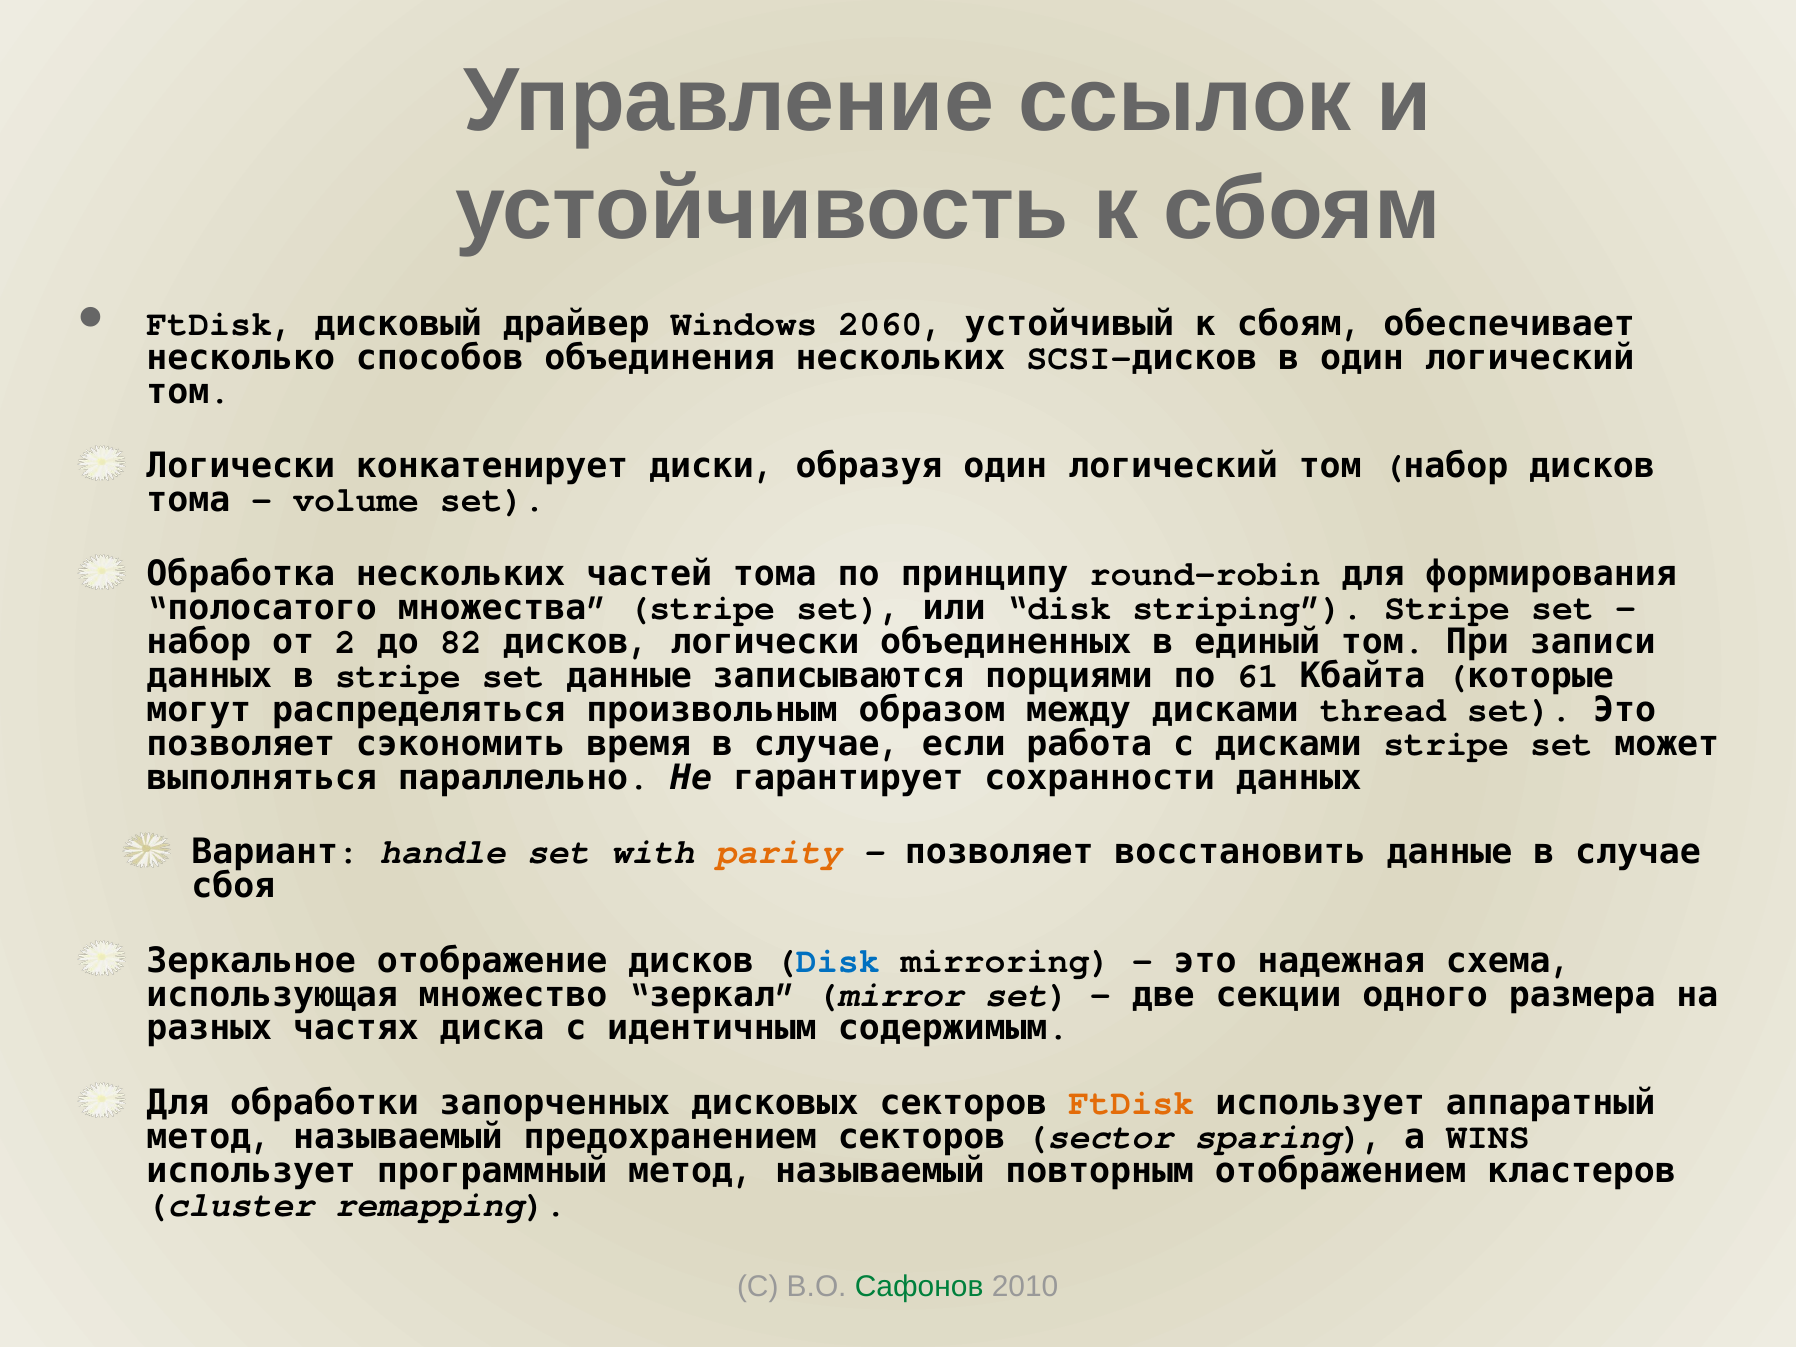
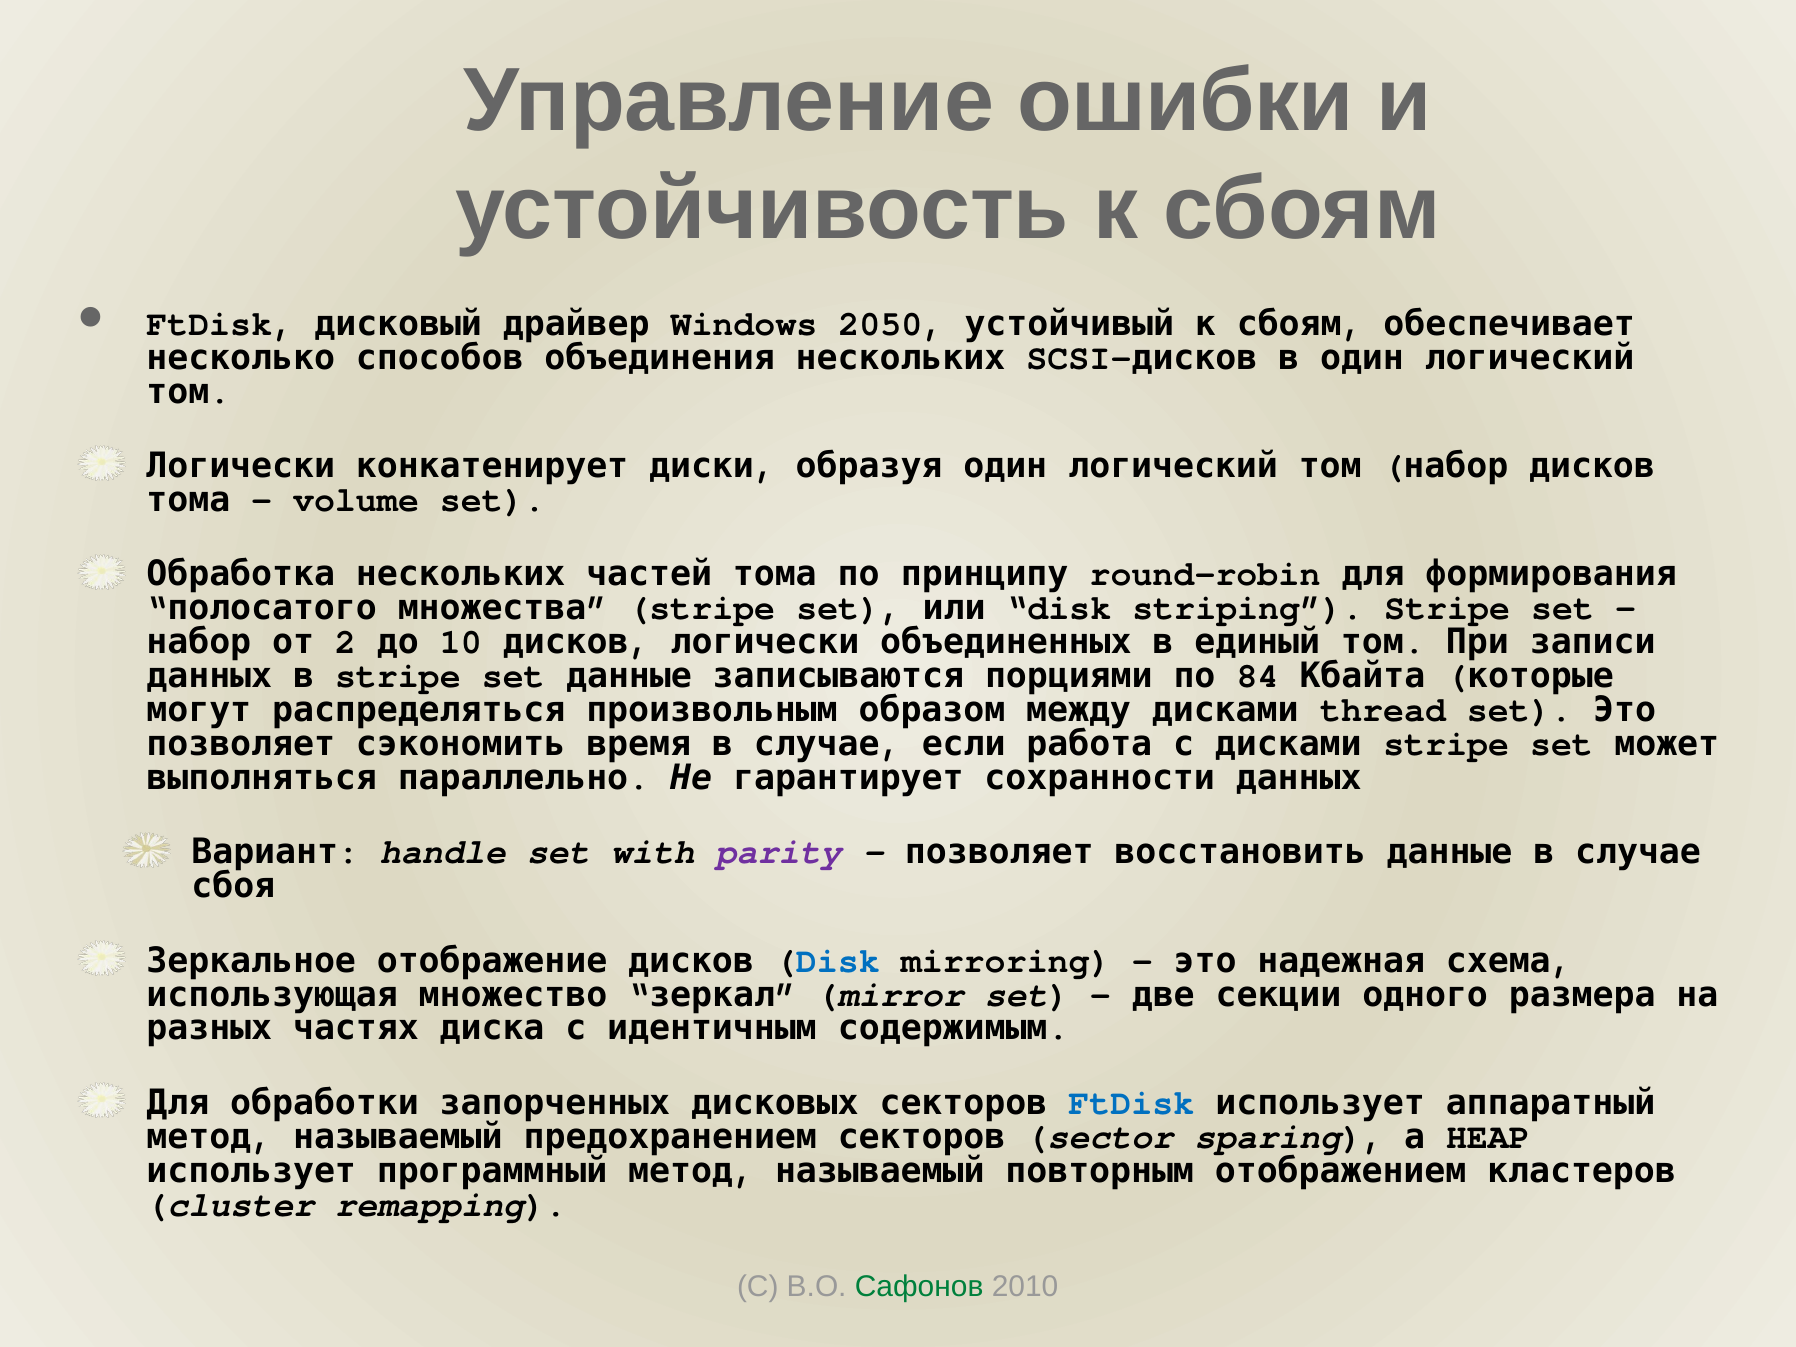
ссылок: ссылок -> ошибки (1186, 101)
2060: 2060 -> 2050 (891, 324)
82: 82 -> 10 (461, 642)
61: 61 -> 84 (1258, 676)
parity colour: orange -> purple (779, 852)
FtDisk colour: orange -> blue (1131, 1103)
WINS: WINS -> HEAP (1488, 1137)
